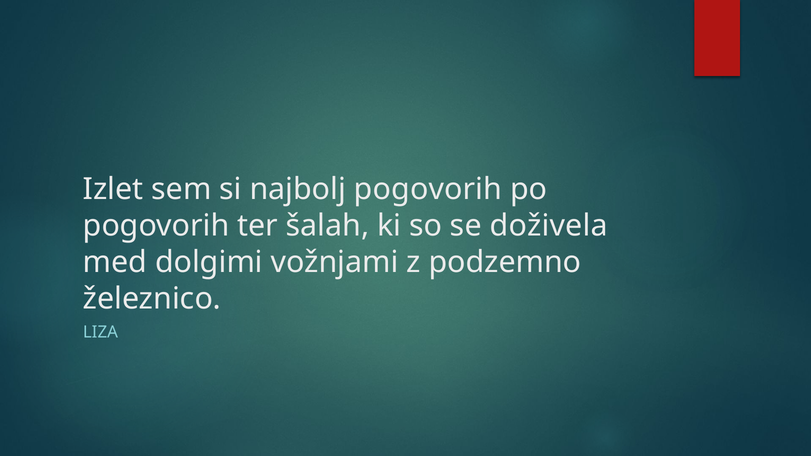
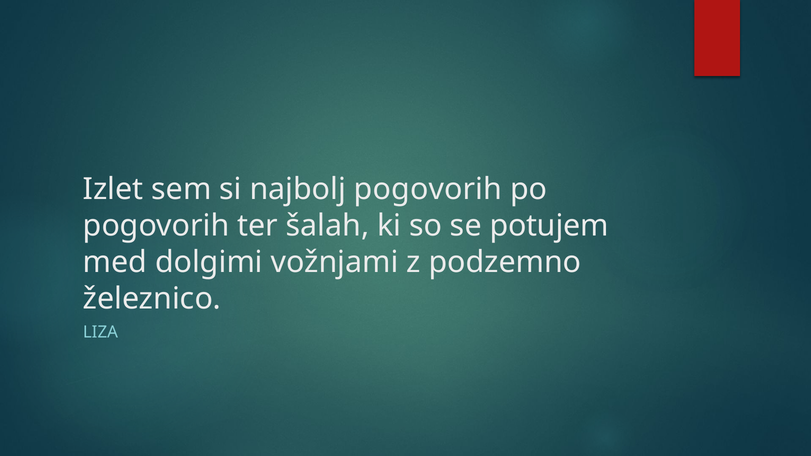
doživela: doživela -> potujem (549, 226)
